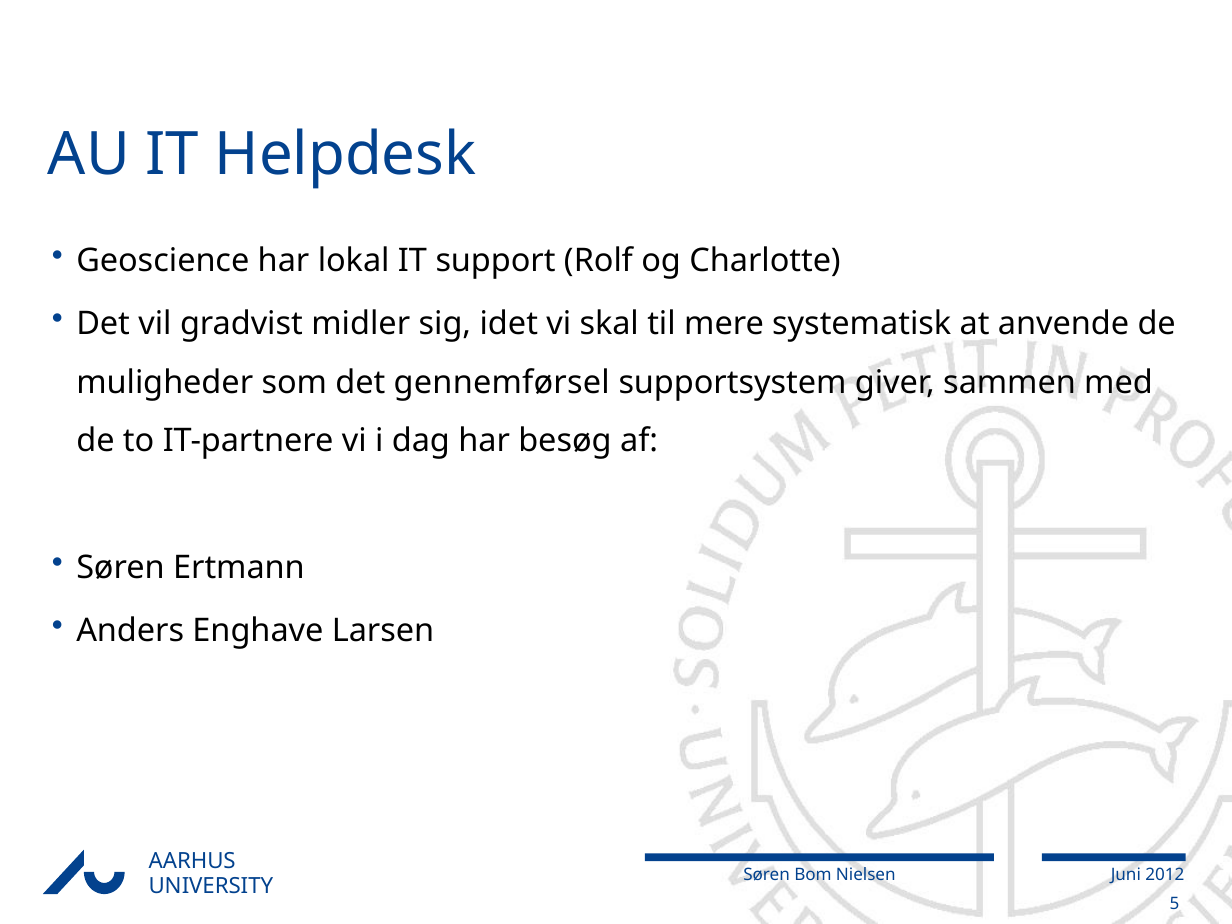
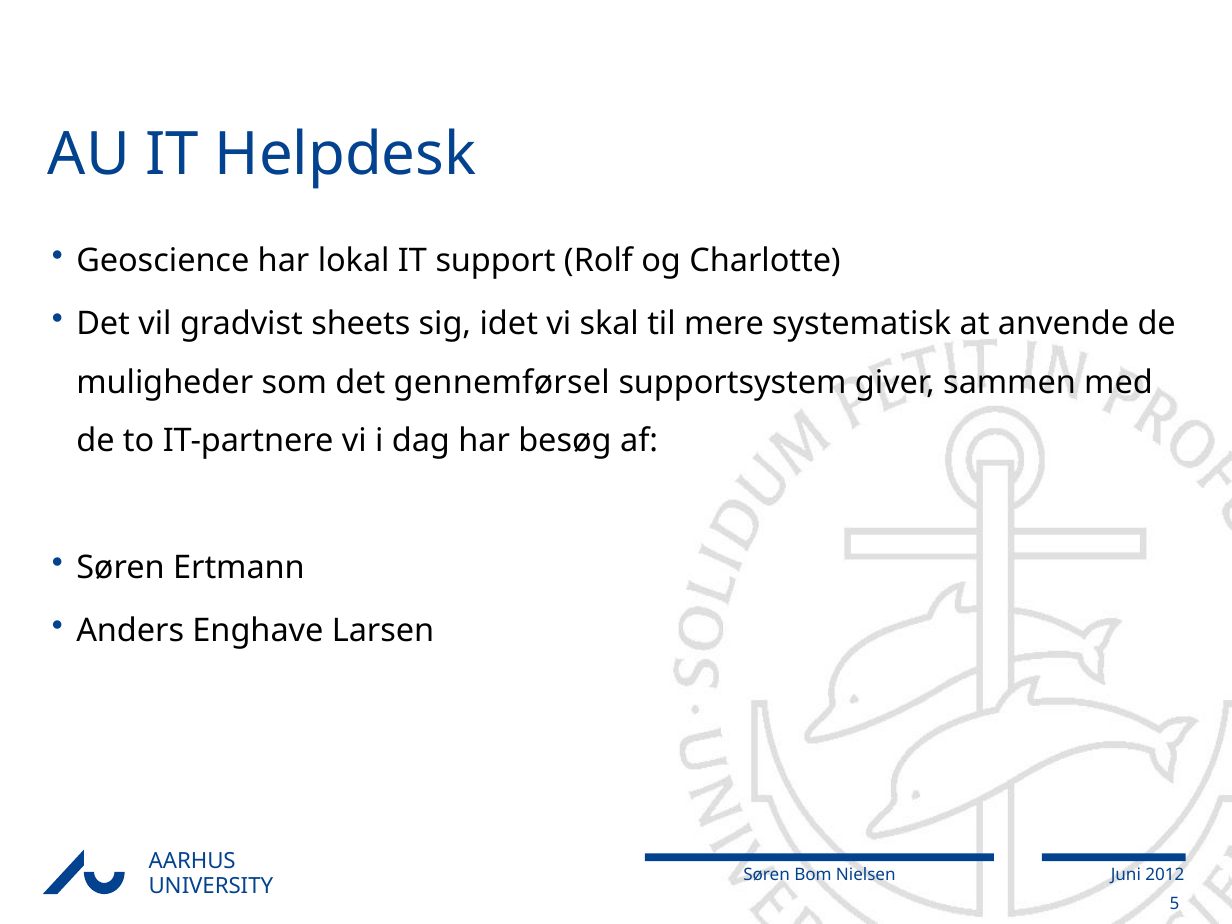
midler: midler -> sheets (361, 324)
